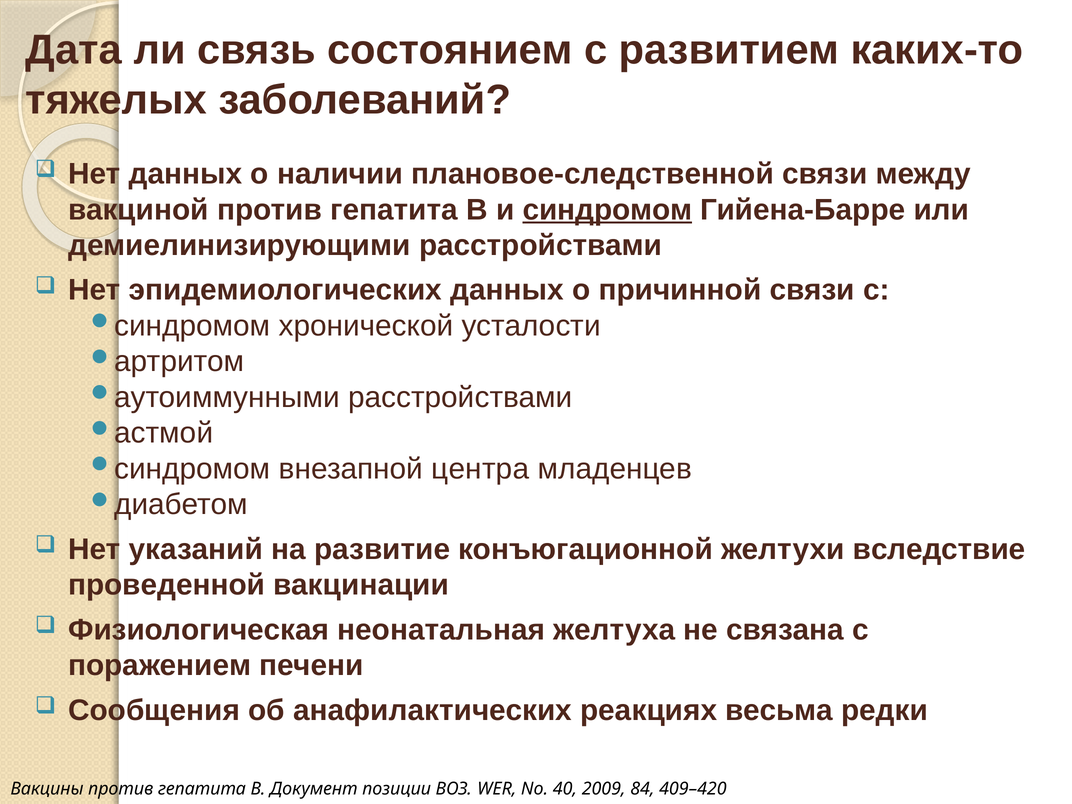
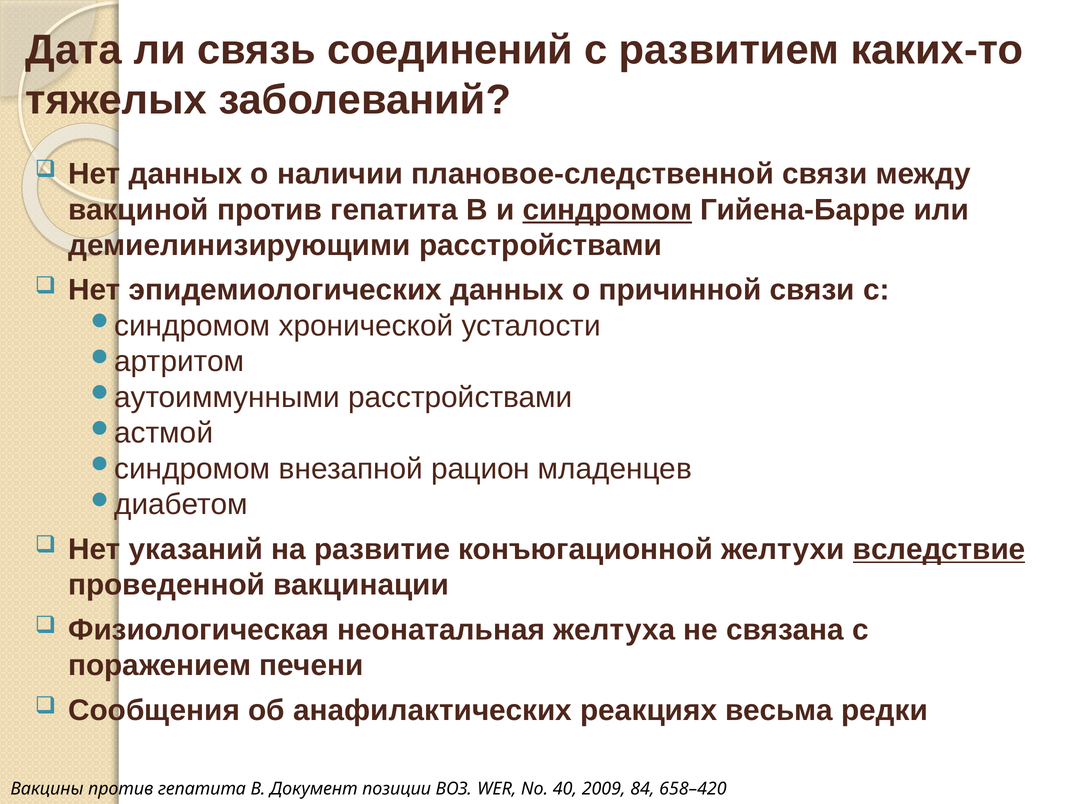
состоянием: состоянием -> соединений (450, 50)
центра: центра -> рацион (481, 469)
вследствие underline: none -> present (939, 549)
409–420: 409–420 -> 658–420 (693, 789)
